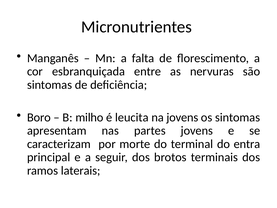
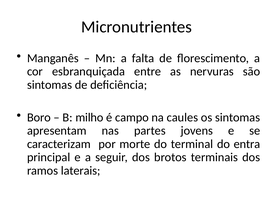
leucita: leucita -> campo (132, 117)
na jovens: jovens -> caules (182, 117)
